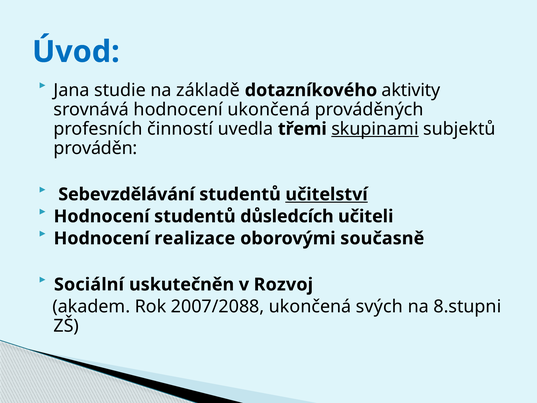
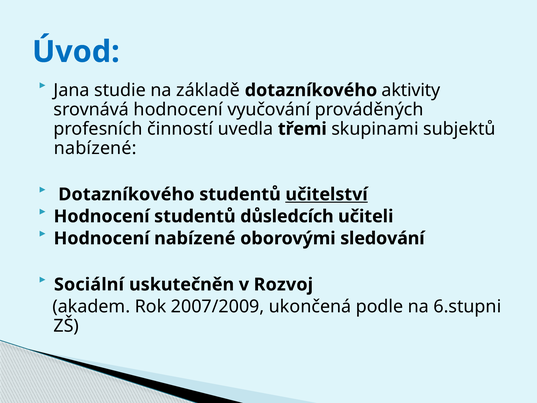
hodnocení ukončená: ukončená -> vyučování (269, 109)
skupinami underline: present -> none (375, 129)
prováděn: prováděn -> nabízené (95, 148)
Sebevzdělávání: Sebevzdělávání -> Dotazníkového (126, 194)
Hodnocení realizace: realizace -> nabízené (195, 238)
současně: současně -> sledování (382, 238)
2007/2088: 2007/2088 -> 2007/2009 (218, 306)
svých: svých -> podle (380, 306)
8.stupni: 8.stupni -> 6.stupni (467, 306)
